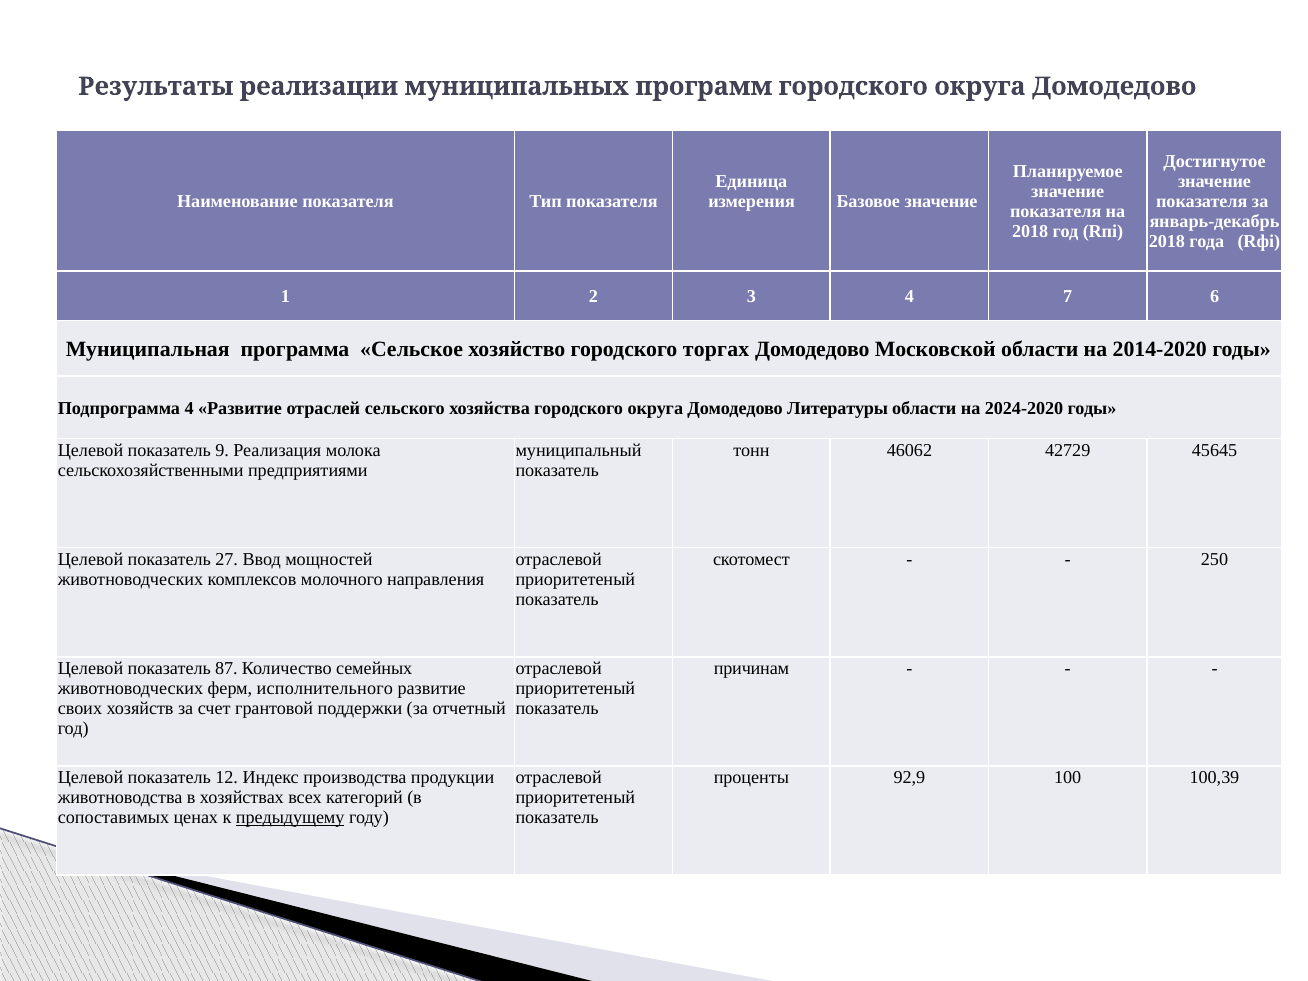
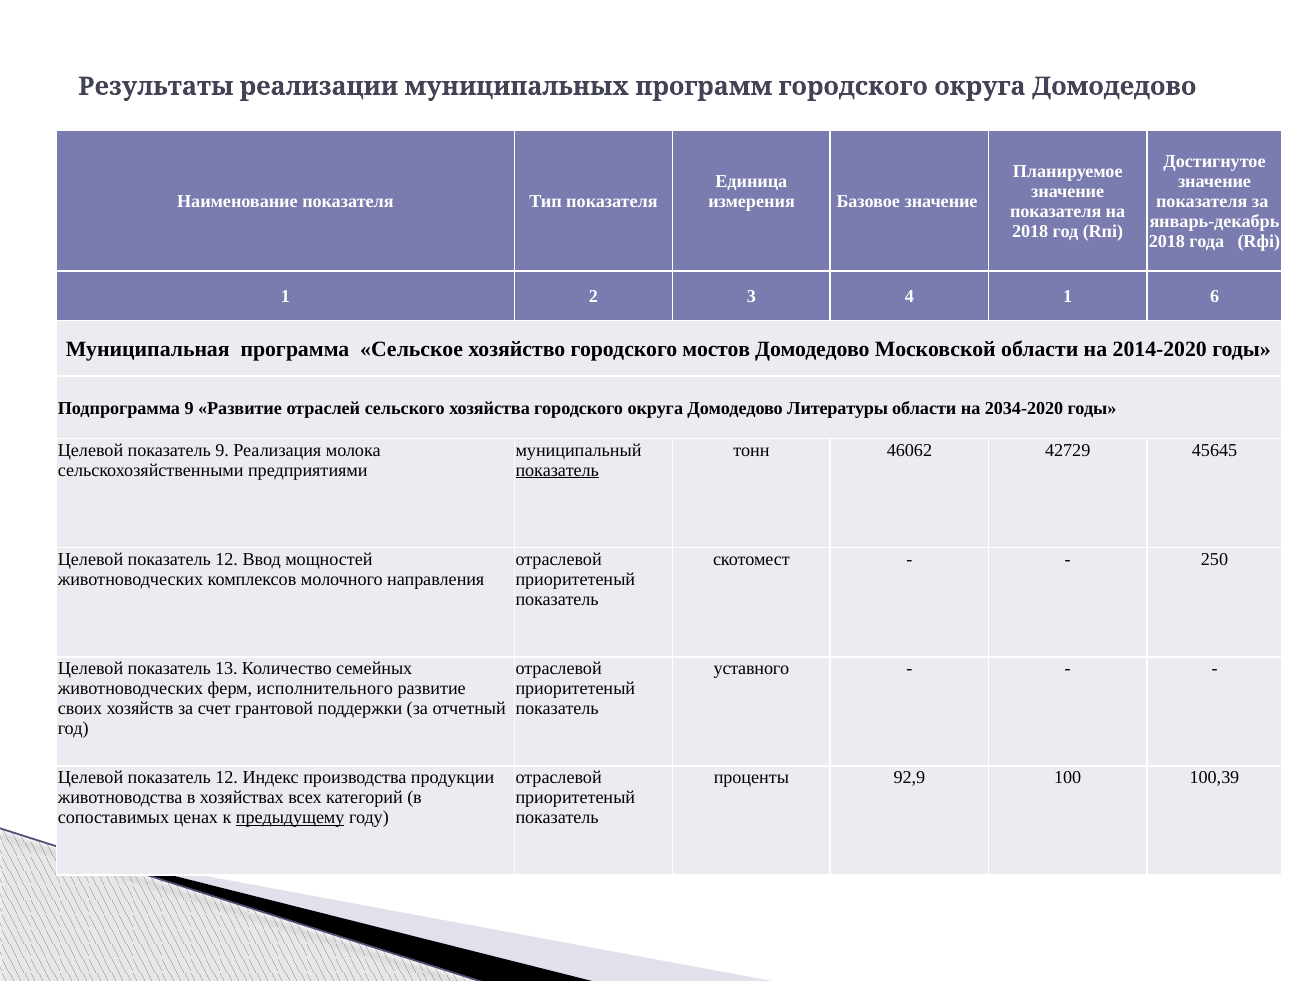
4 7: 7 -> 1 (1068, 296)
торгах: торгах -> мостов (716, 349)
Подпрограмма 4: 4 -> 9 (189, 408)
2024-2020: 2024-2020 -> 2034-2020 (1024, 408)
показатель underline: none -> present (557, 470)
27: 27 -> 12 (227, 559)
87: 87 -> 13 (226, 668)
причинам: причинам -> уставного (751, 668)
